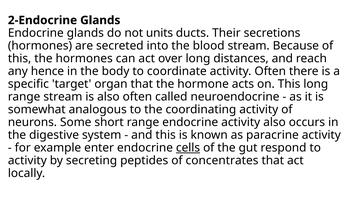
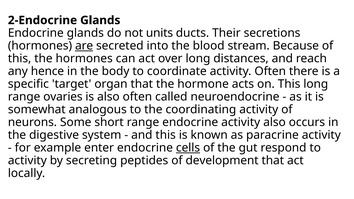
are underline: none -> present (84, 46)
range stream: stream -> ovaries (63, 97)
concentrates: concentrates -> development (222, 161)
